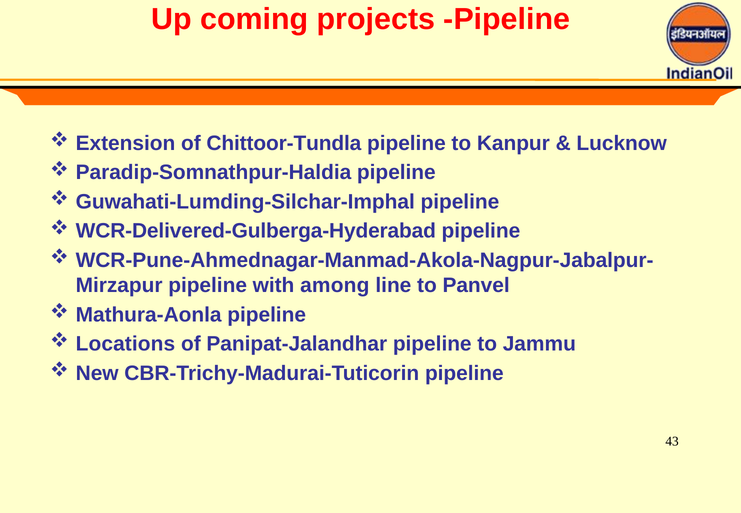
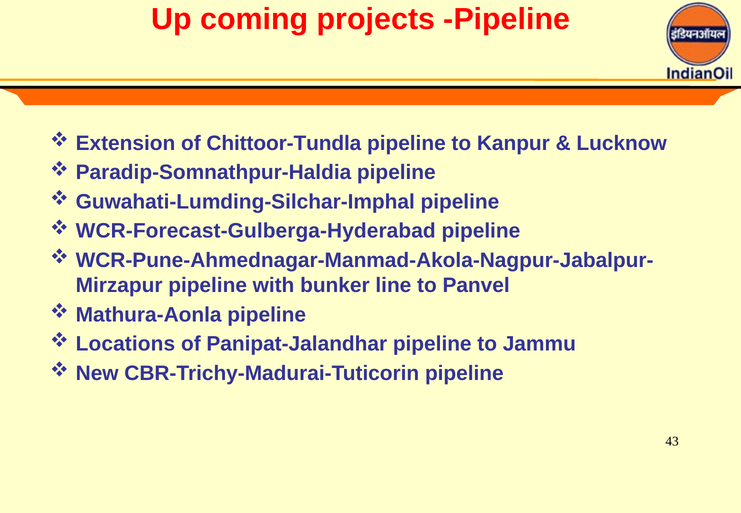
WCR-Delivered-Gulberga-Hyderabad: WCR-Delivered-Gulberga-Hyderabad -> WCR-Forecast-Gulberga-Hyderabad (256, 231)
among: among -> bunker (335, 285)
